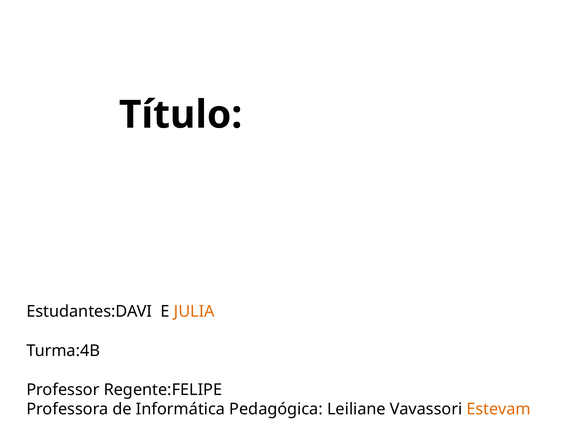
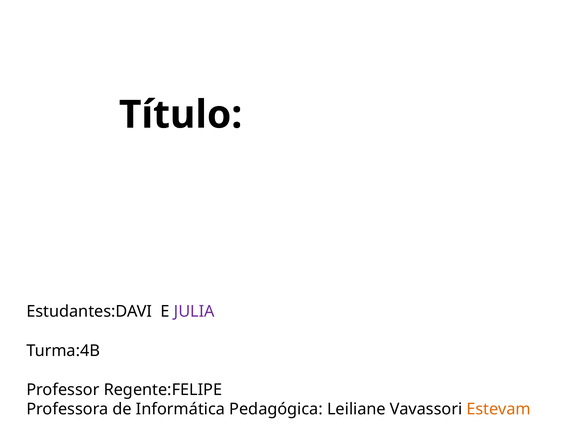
JULIA colour: orange -> purple (194, 311)
